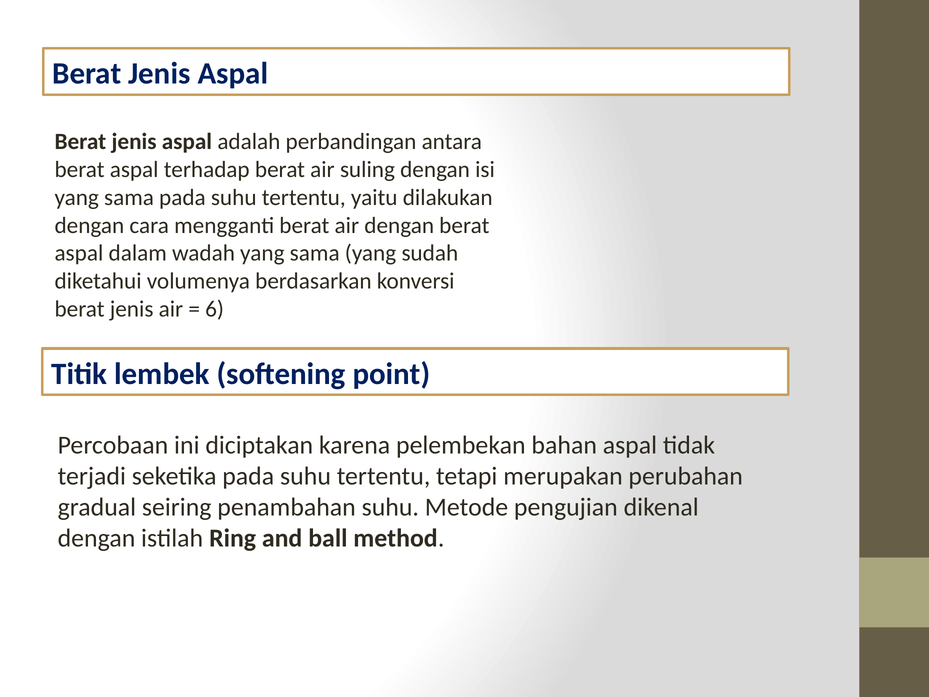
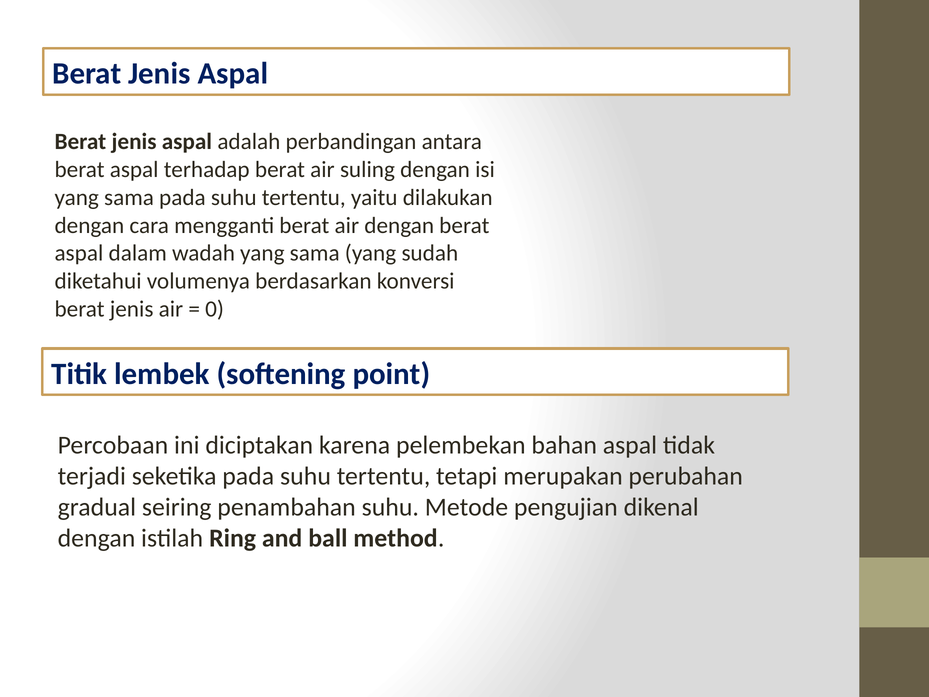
6: 6 -> 0 (215, 309)
